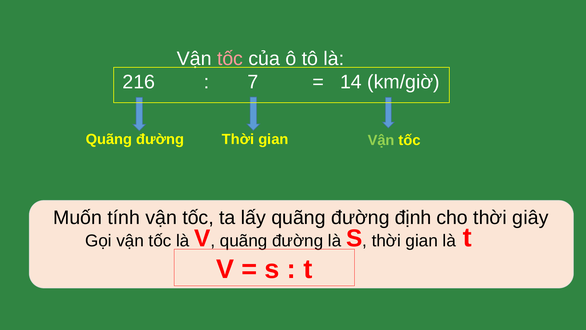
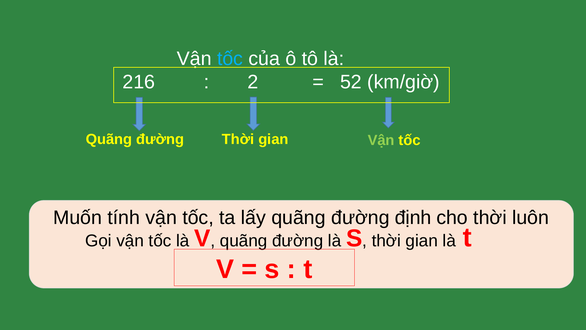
tốc colour: pink -> light blue (230, 59)
7: 7 -> 2 (253, 82)
14: 14 -> 52 (351, 82)
giây: giây -> luôn (531, 217)
